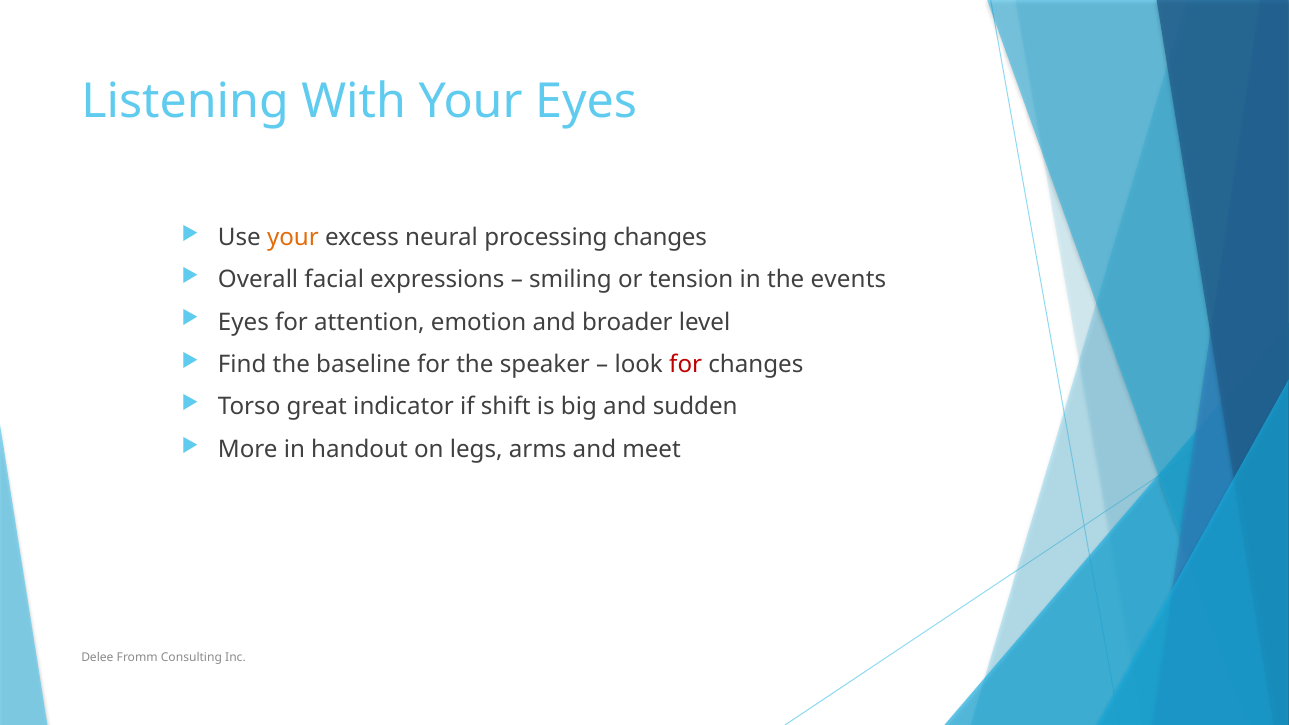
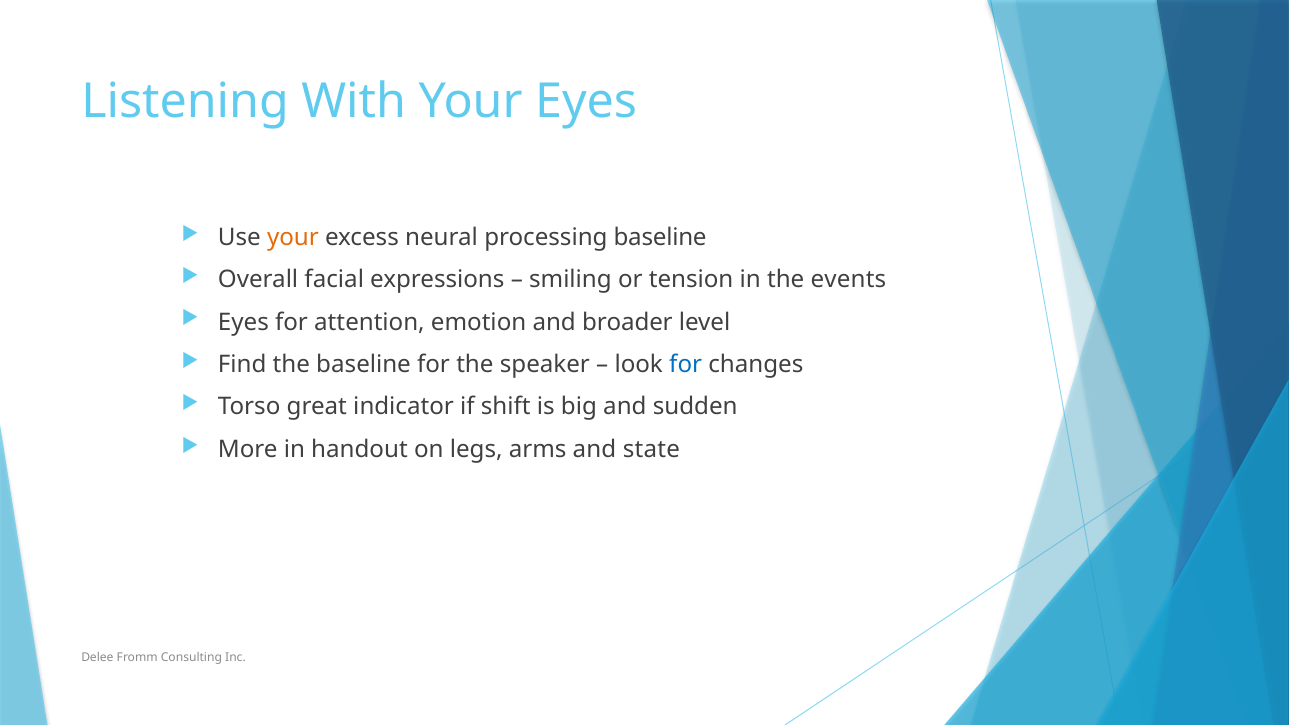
processing changes: changes -> baseline (660, 237)
for colour: red -> blue (686, 365)
meet: meet -> state (651, 449)
